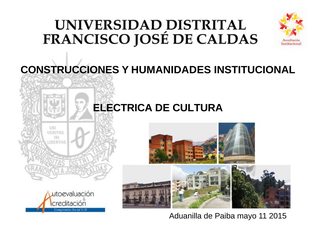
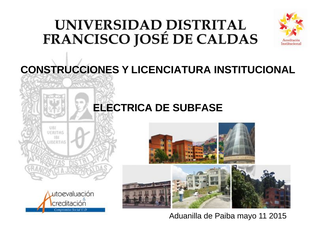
HUMANIDADES: HUMANIDADES -> LICENCIATURA (171, 70)
CULTURA: CULTURA -> SUBFASE (198, 108)
